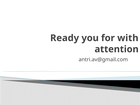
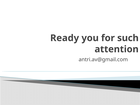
with: with -> such (128, 38)
